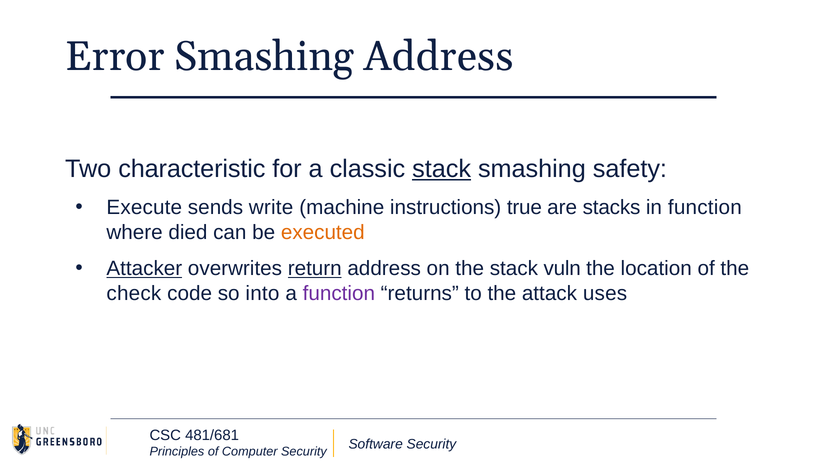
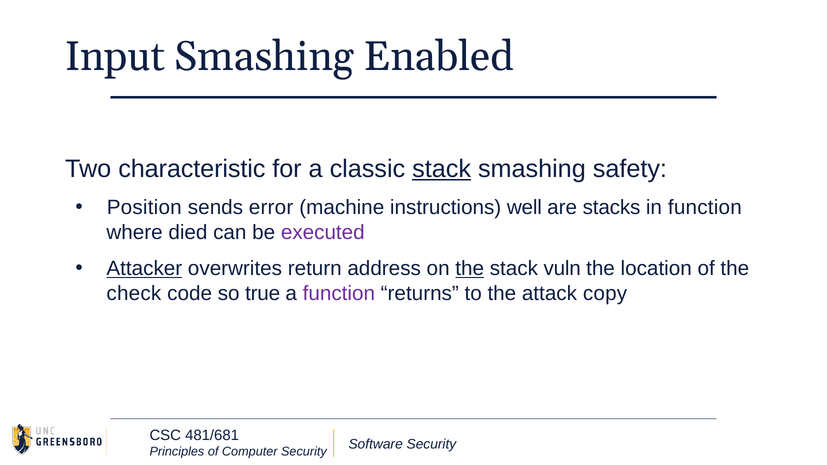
Error: Error -> Input (115, 57)
Smashing Address: Address -> Enabled (439, 57)
Execute: Execute -> Position (144, 208)
write: write -> error (271, 208)
true: true -> well (524, 208)
executed colour: orange -> purple (323, 232)
return underline: present -> none (315, 269)
the underline: none -> present (470, 269)
into: into -> true (263, 294)
uses: uses -> copy (605, 294)
